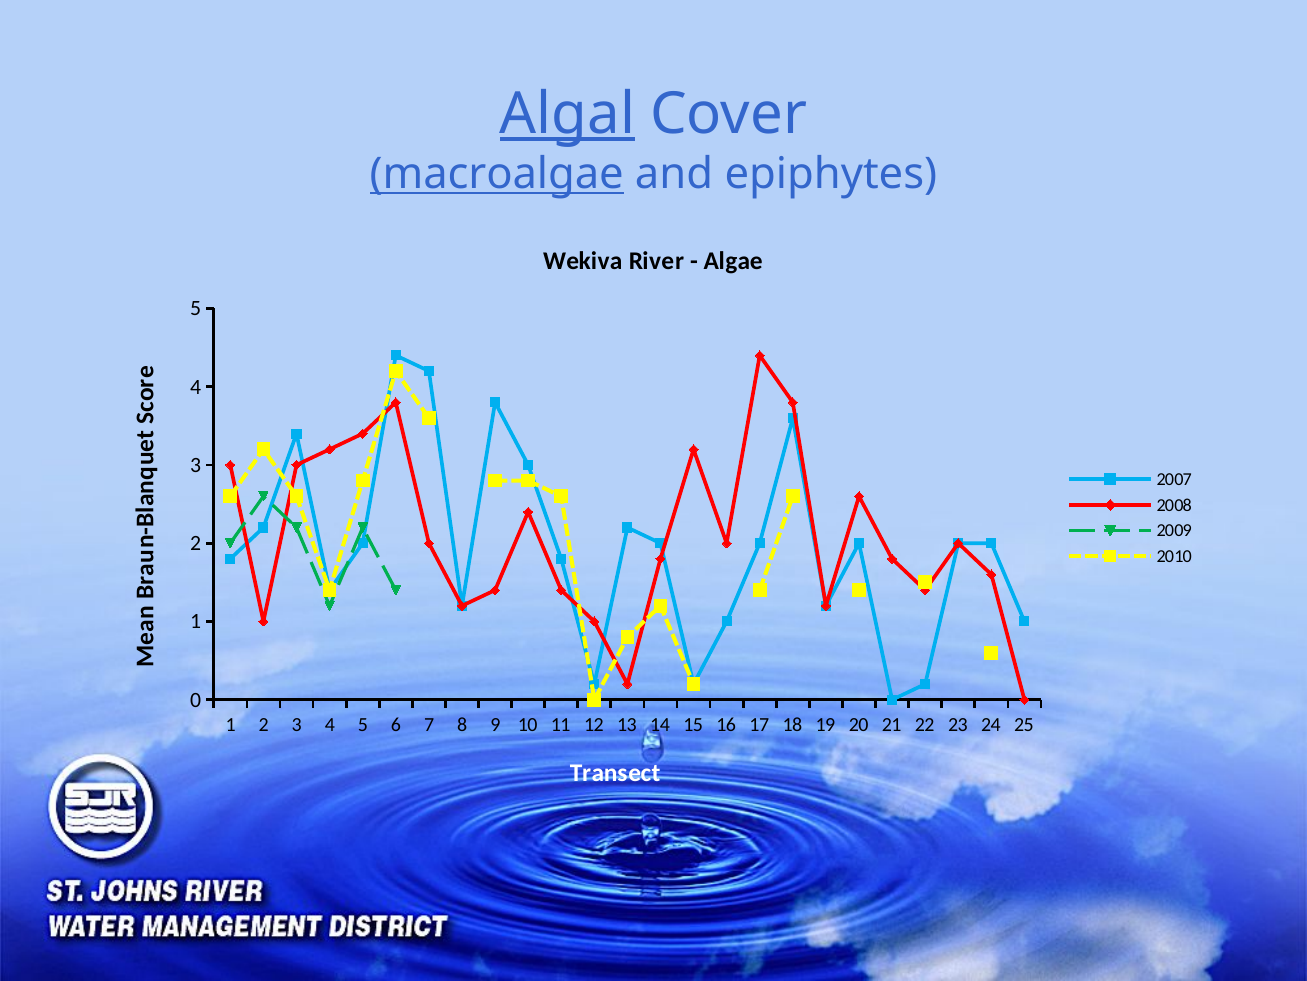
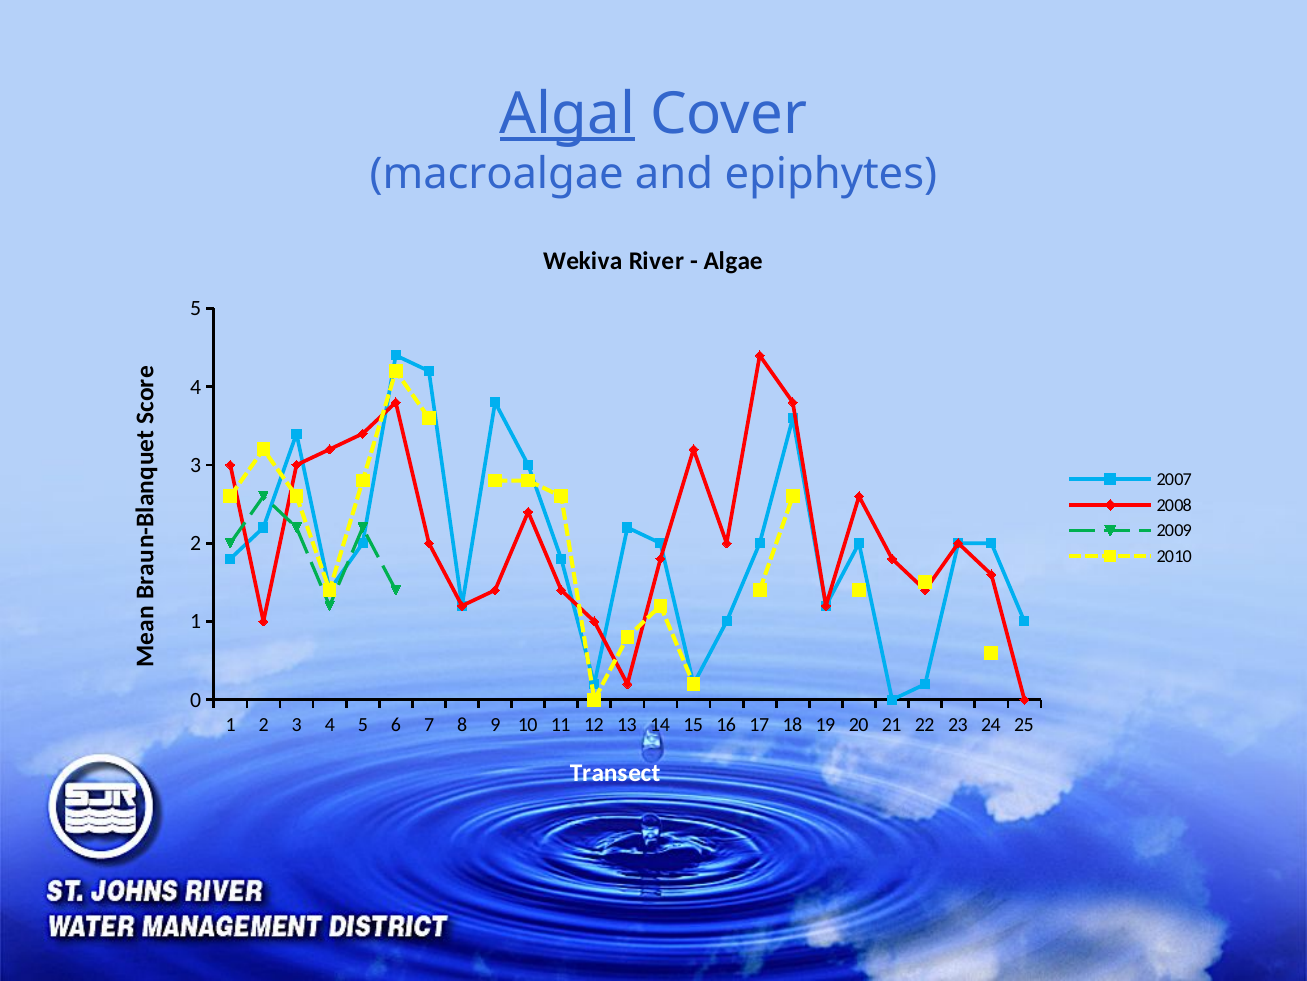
macroalgae underline: present -> none (497, 174)
